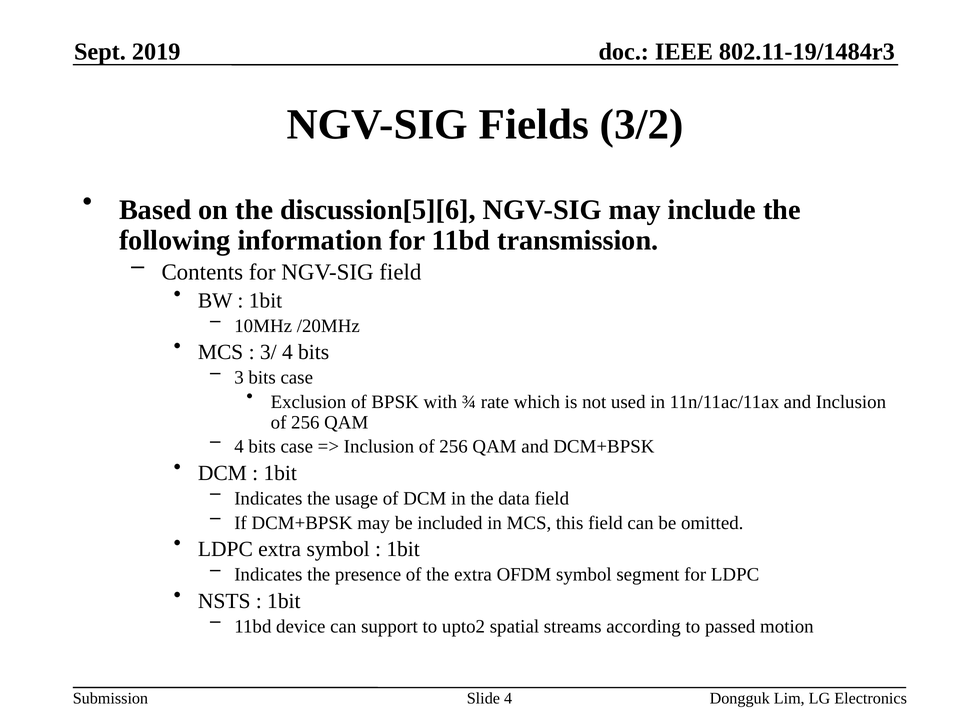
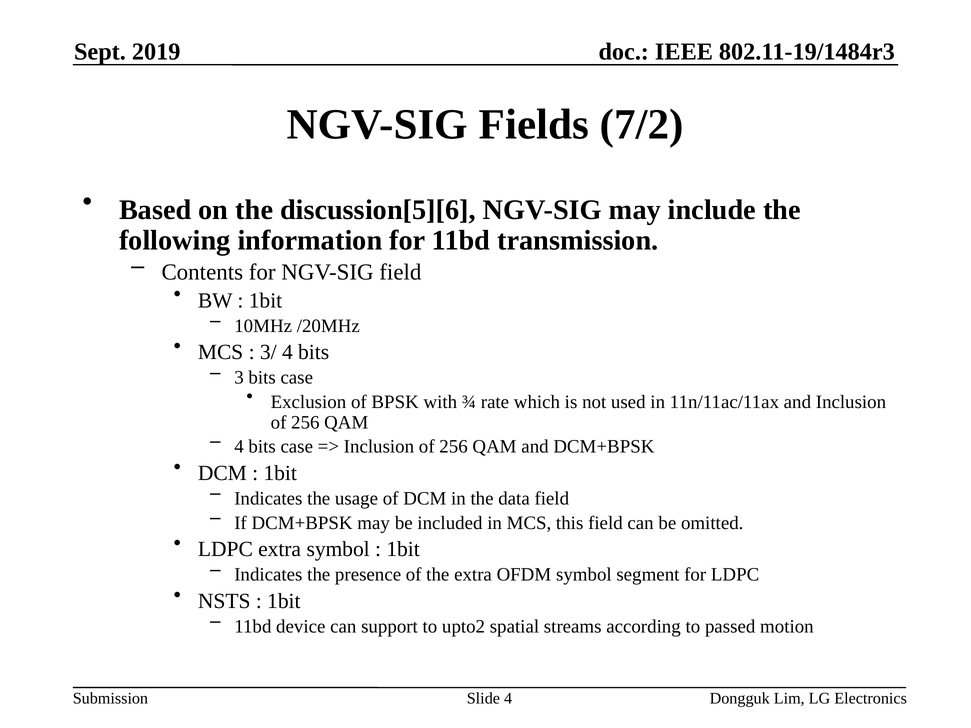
3/2: 3/2 -> 7/2 (642, 124)
